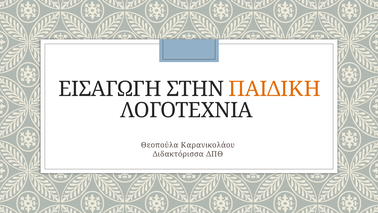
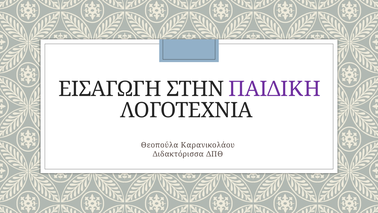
ΠΑΙΔΙΚΗ colour: orange -> purple (275, 89)
